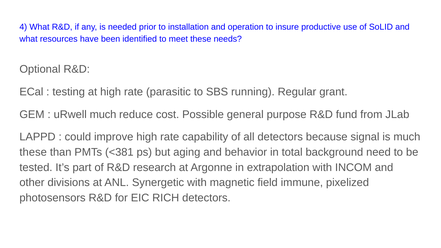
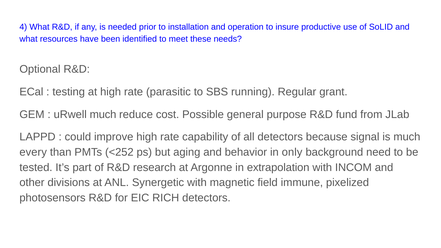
these: these -> every (33, 152)
<381: <381 -> <252 (119, 152)
total: total -> only (292, 152)
